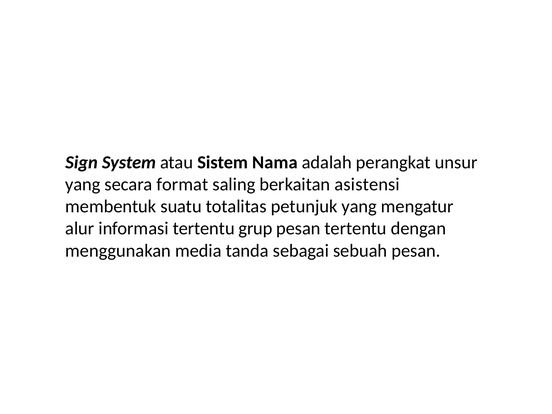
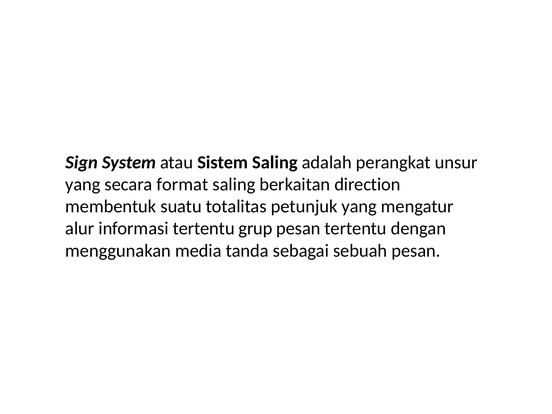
Sistem Nama: Nama -> Saling (275, 162)
asistensi: asistensi -> direction (367, 184)
